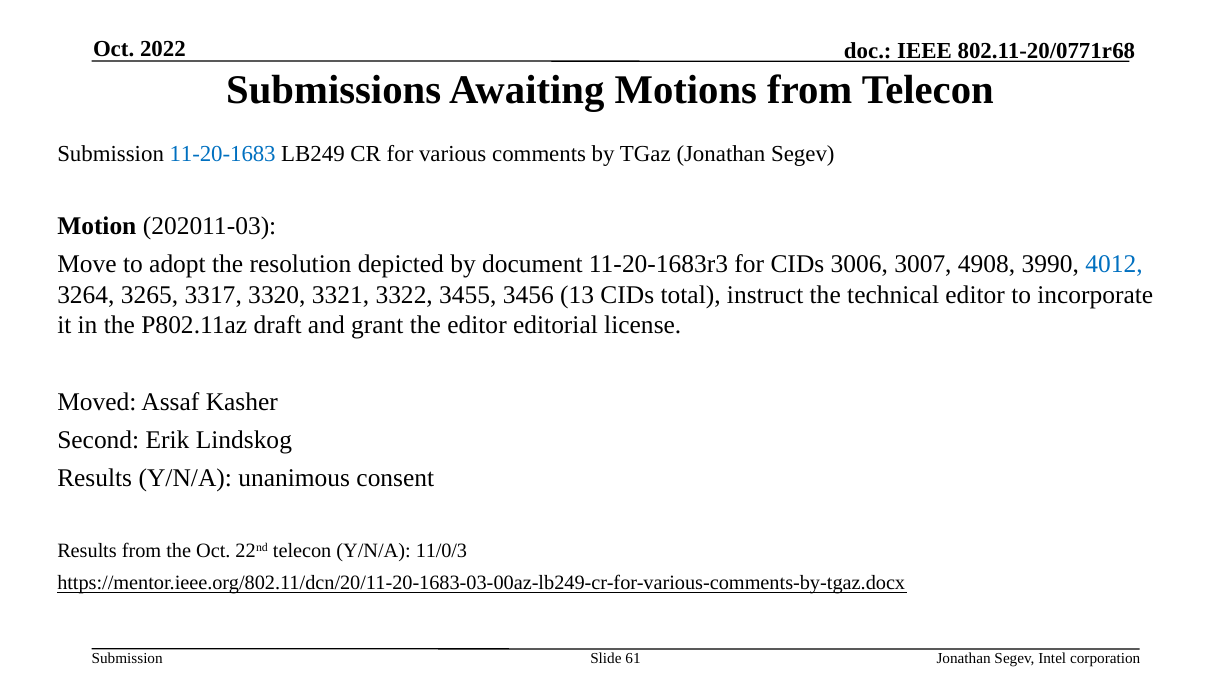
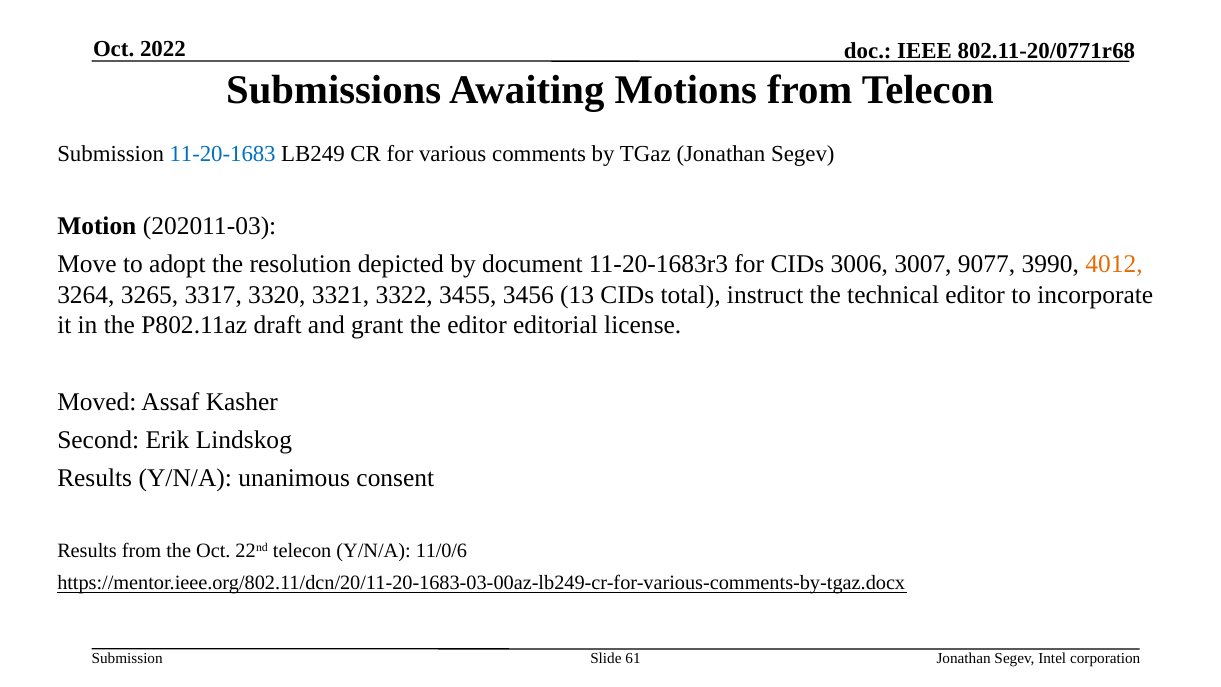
4908: 4908 -> 9077 (987, 264)
4012 colour: blue -> orange (1114, 264)
11/0/3: 11/0/3 -> 11/0/6 (441, 551)
